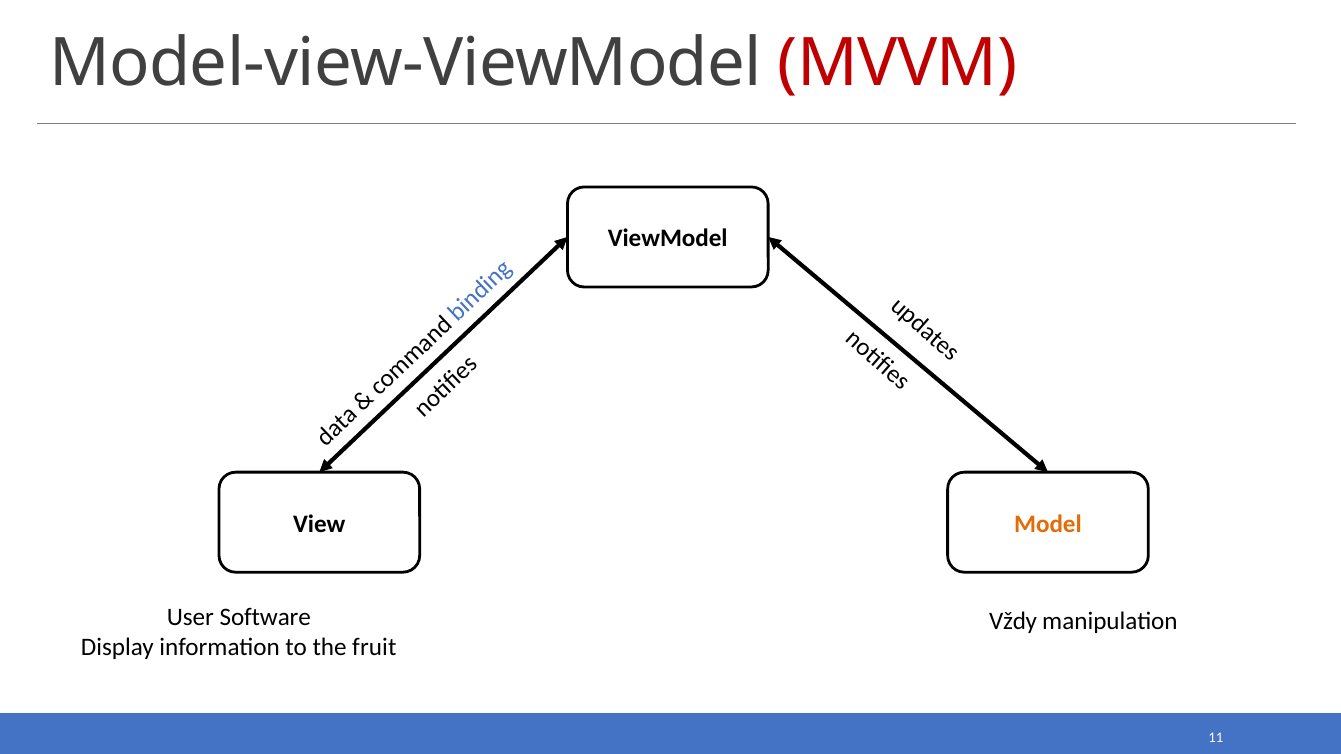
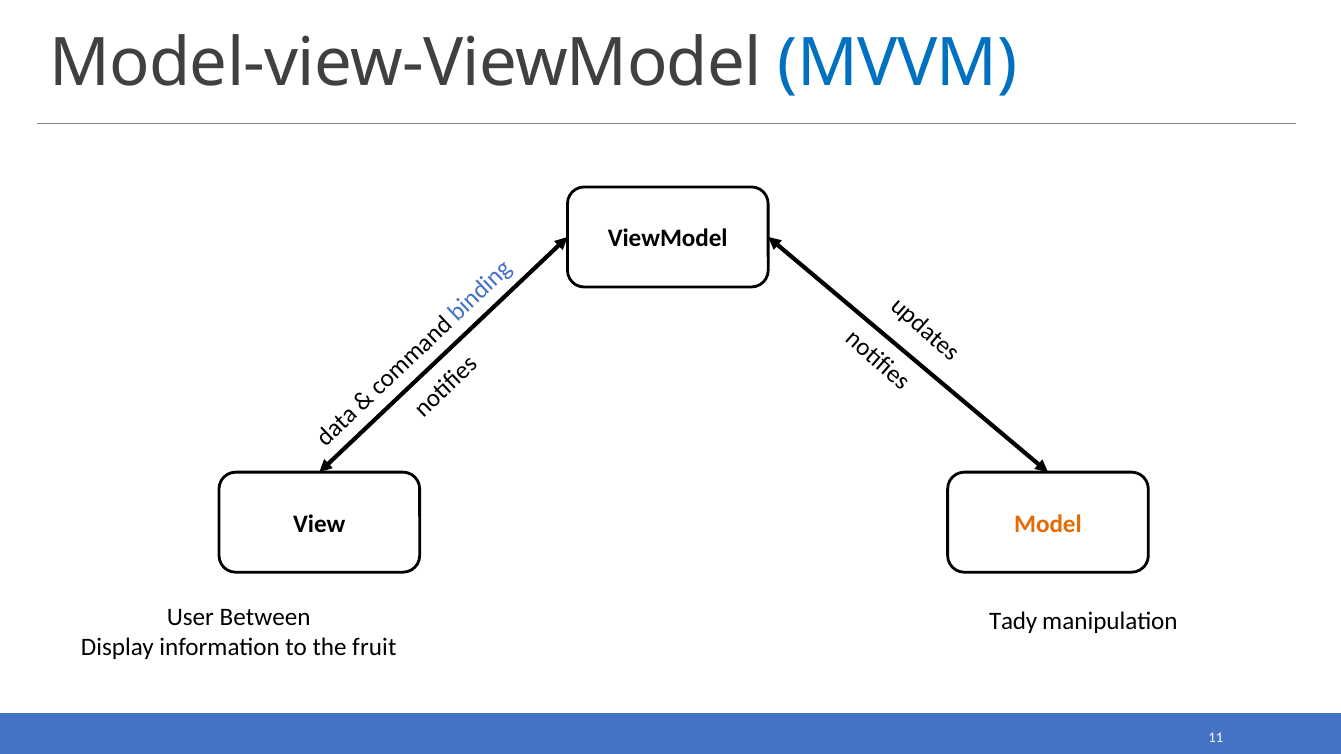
MVVM colour: red -> blue (898, 63)
Software: Software -> Between (265, 618)
Vždy: Vždy -> Tady (1013, 622)
